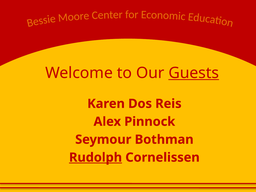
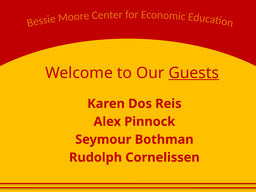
Rudolph underline: present -> none (96, 157)
